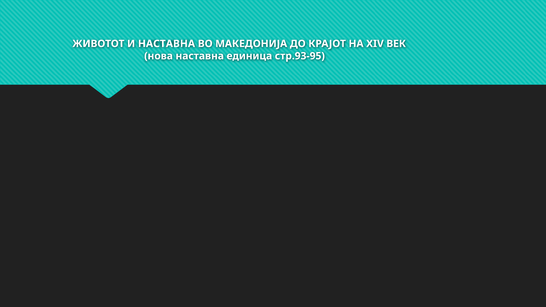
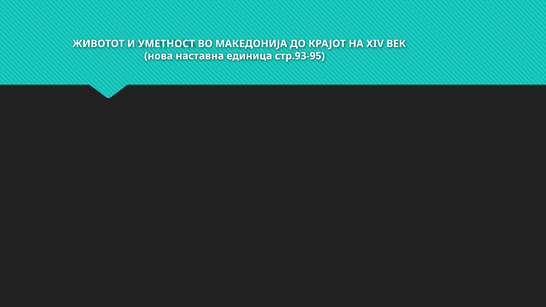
И НАСТАВНА: НАСТАВНА -> УМЕТНОСТ (166, 44)
